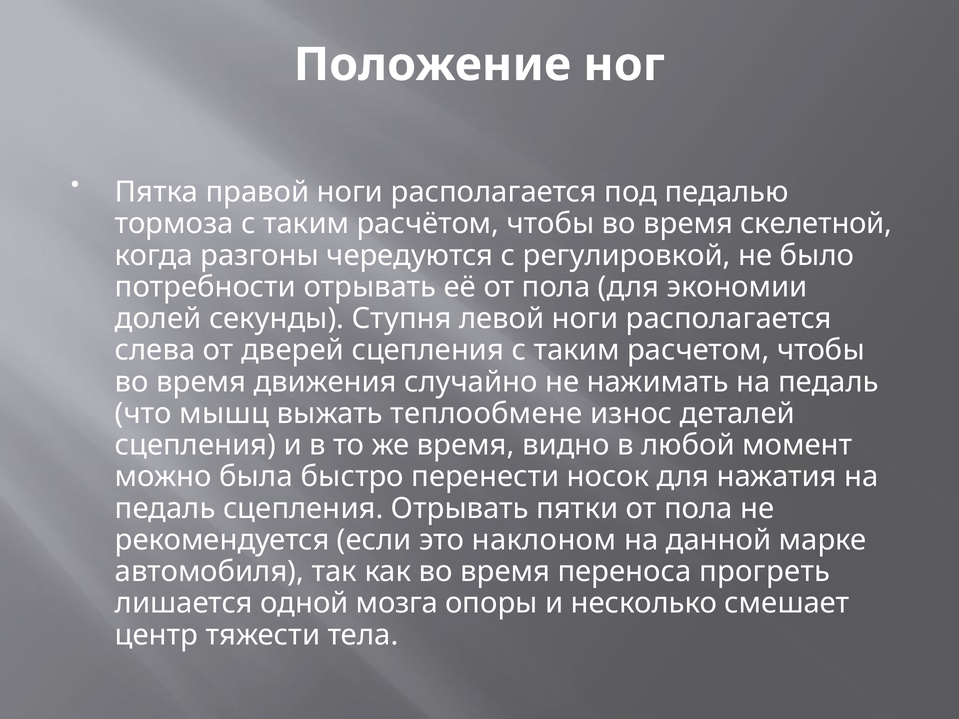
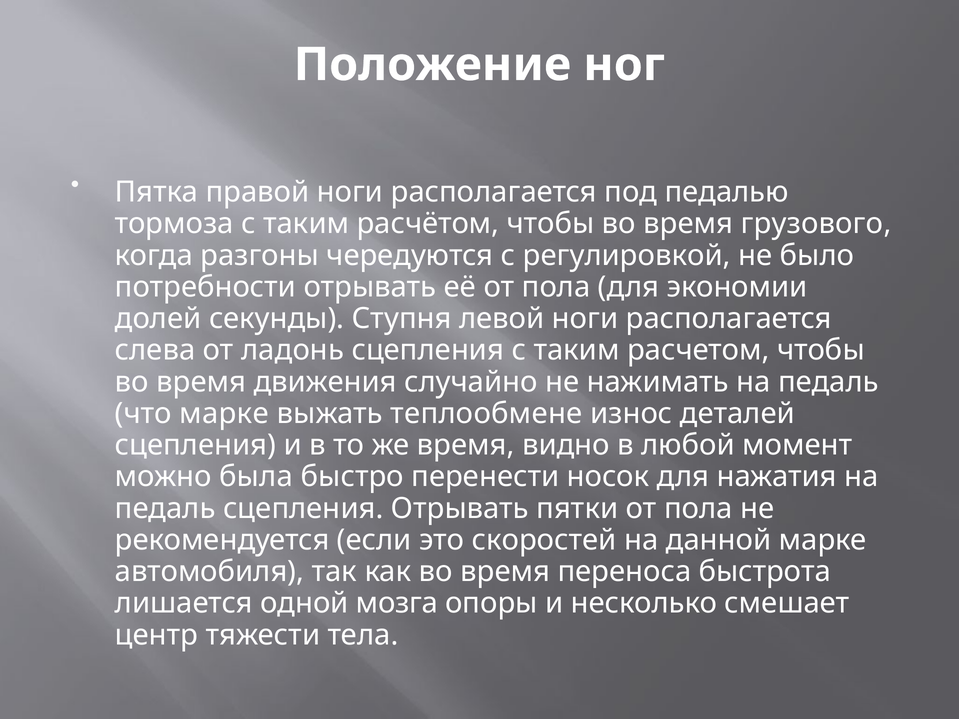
скелетной: скелетной -> грузового (816, 224)
дверей: дверей -> ладонь (293, 350)
что мышц: мышц -> марке (224, 414)
наклоном: наклоном -> скоростей (544, 540)
прогреть: прогреть -> быстрота (765, 572)
